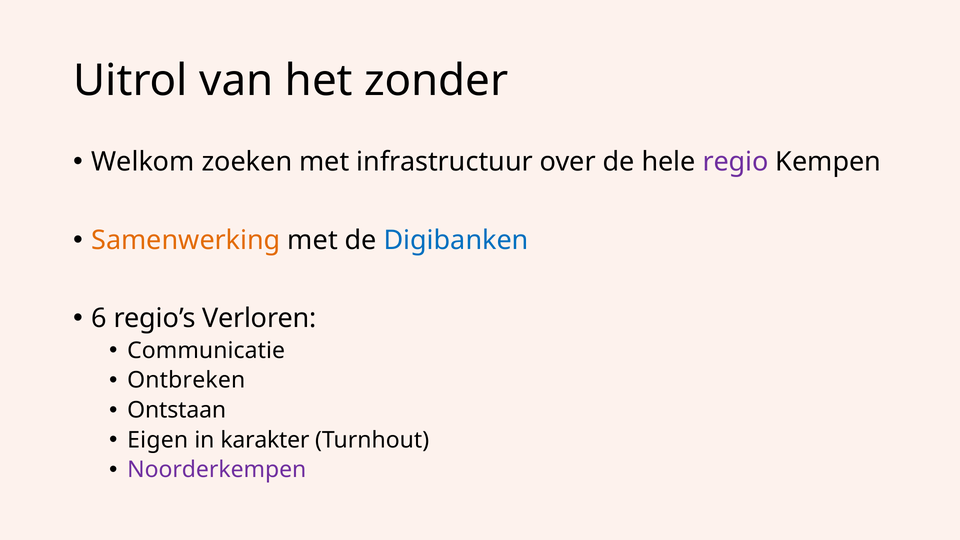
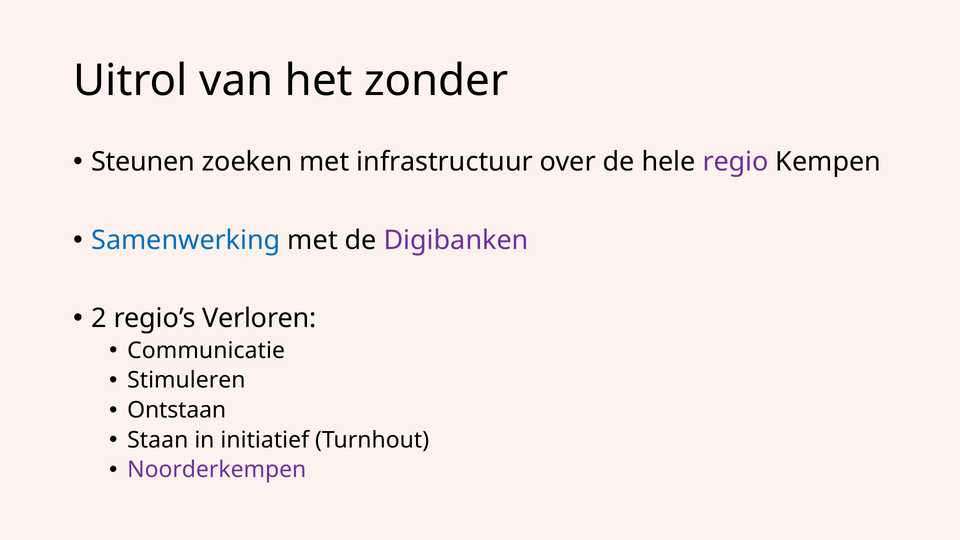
Welkom: Welkom -> Steunen (143, 162)
Samenwerking colour: orange -> blue (186, 240)
Digibanken colour: blue -> purple (456, 240)
6: 6 -> 2 (99, 319)
Ontbreken: Ontbreken -> Stimuleren (186, 380)
Eigen: Eigen -> Staan (158, 440)
karakter: karakter -> initiatief (265, 440)
